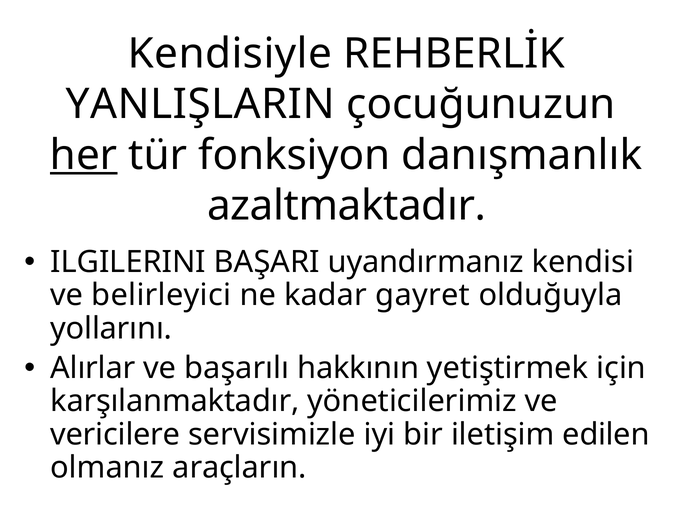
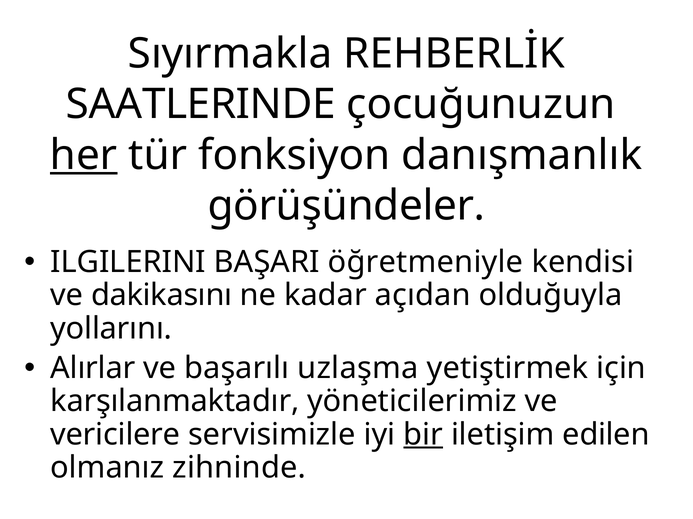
Kendisiyle: Kendisiyle -> Sıyırmakla (230, 54)
YANLIŞLARIN: YANLIŞLARIN -> SAATLERINDE (201, 105)
azaltmaktadır: azaltmaktadır -> görüşündeler (346, 206)
uyandırmanız: uyandırmanız -> öğretmeniyle (426, 262)
belirleyici: belirleyici -> dakikasını (162, 296)
gayret: gayret -> açıdan (423, 296)
hakkının: hakkının -> uzlaşma (358, 369)
bir underline: none -> present (423, 435)
araçların: araçların -> zihninde (239, 468)
